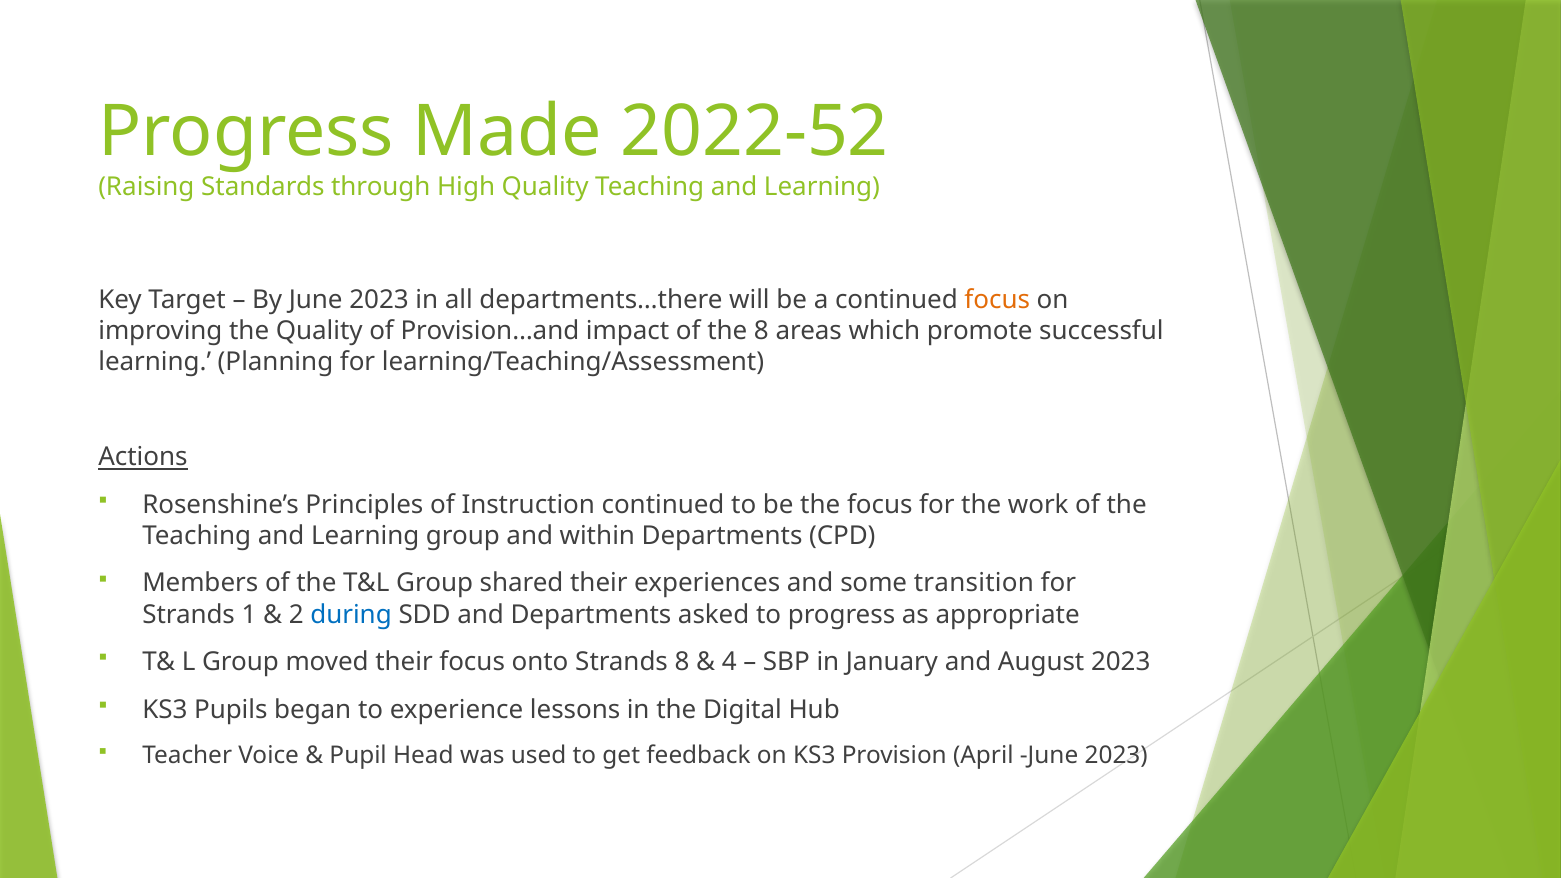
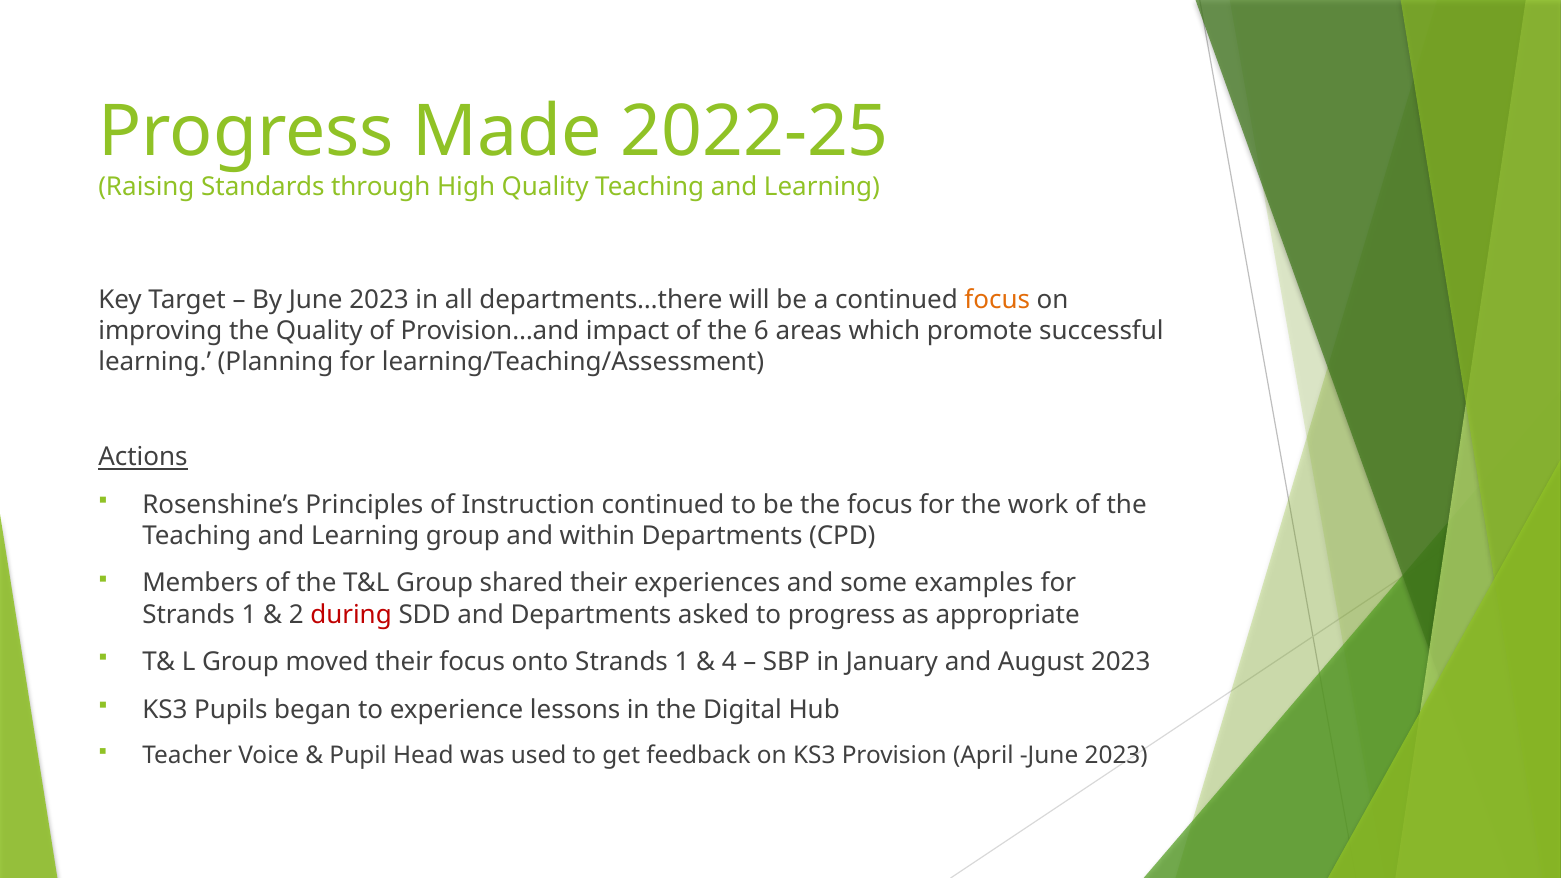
2022-52: 2022-52 -> 2022-25 (755, 132)
the 8: 8 -> 6 (761, 331)
transition: transition -> examples (974, 583)
during colour: blue -> red (351, 615)
onto Strands 8: 8 -> 1 (682, 662)
